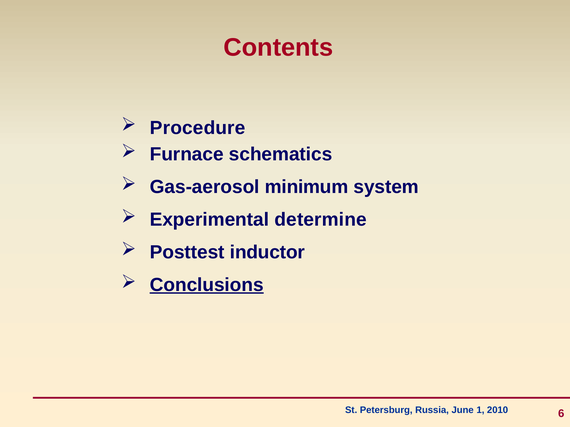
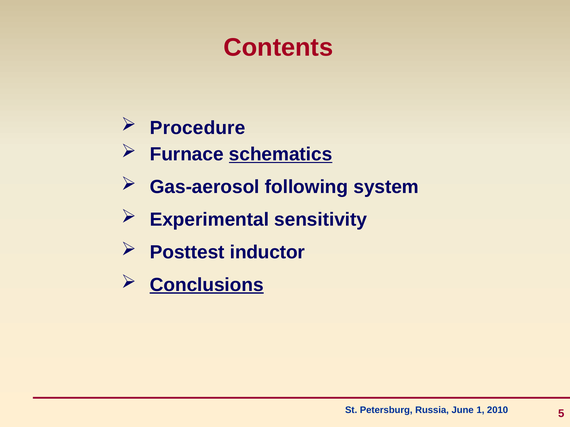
schematics underline: none -> present (281, 155)
minimum: minimum -> following (306, 187)
determine: determine -> sensitivity (321, 220)
6: 6 -> 5 (561, 414)
